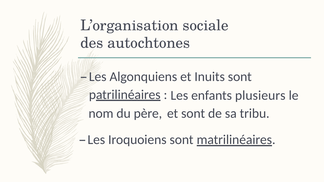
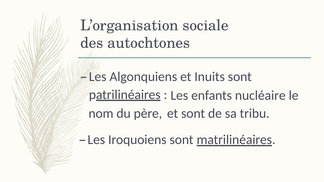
plusieurs: plusieurs -> nucléaire (260, 96)
